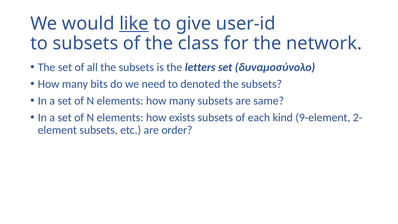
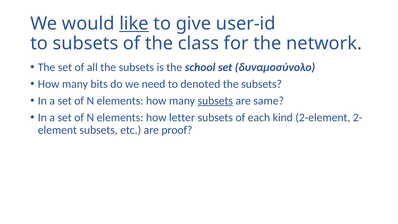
letters: letters -> school (200, 67)
subsets underline: none -> present (215, 101)
exists: exists -> letter (182, 117)
9-element: 9-element -> 2-element (323, 117)
order: order -> proof (177, 130)
